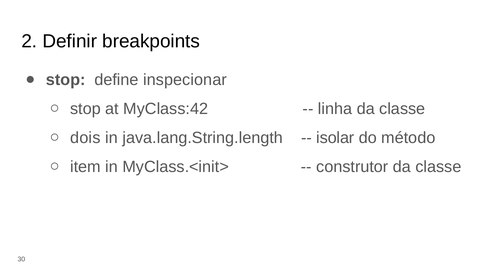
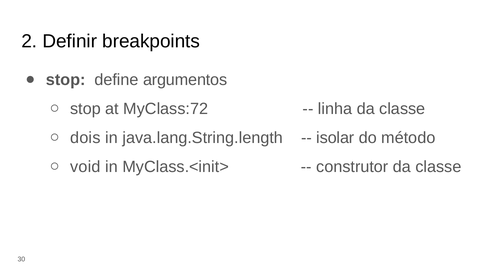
inspecionar: inspecionar -> argumentos (185, 80)
MyClass:42: MyClass:42 -> MyClass:72 (166, 109)
item: item -> void (85, 167)
